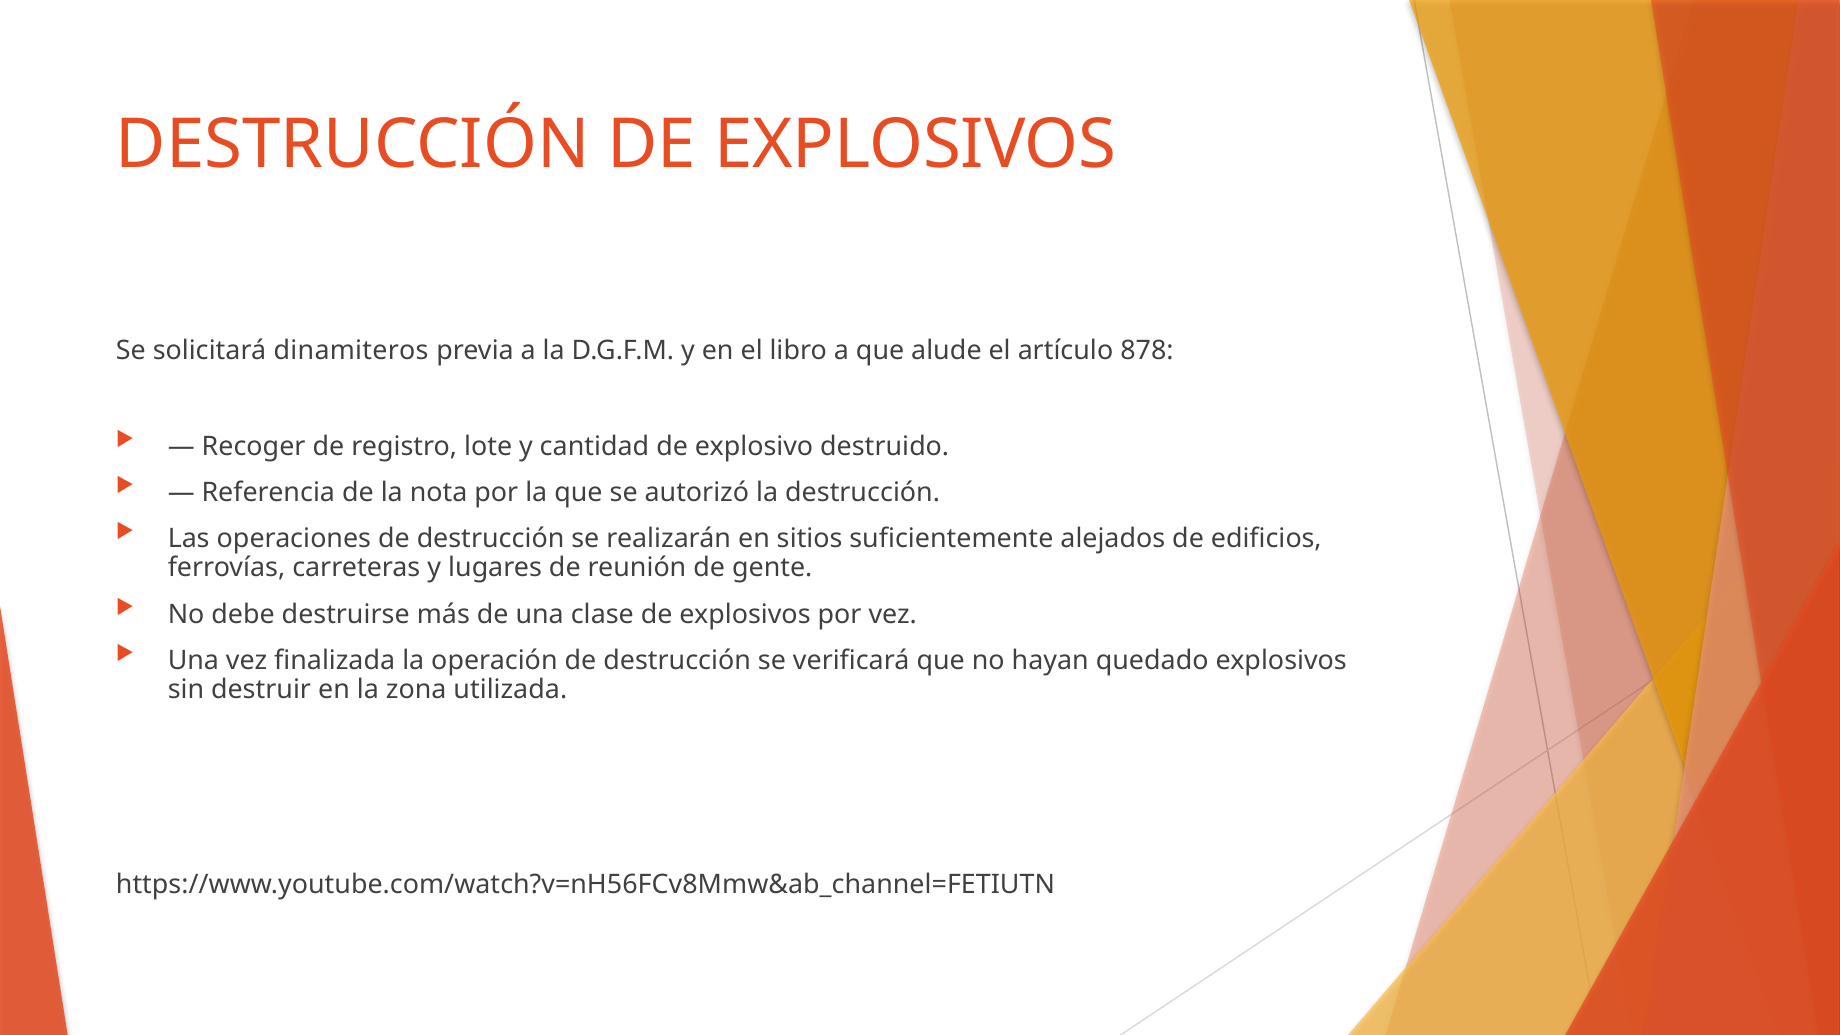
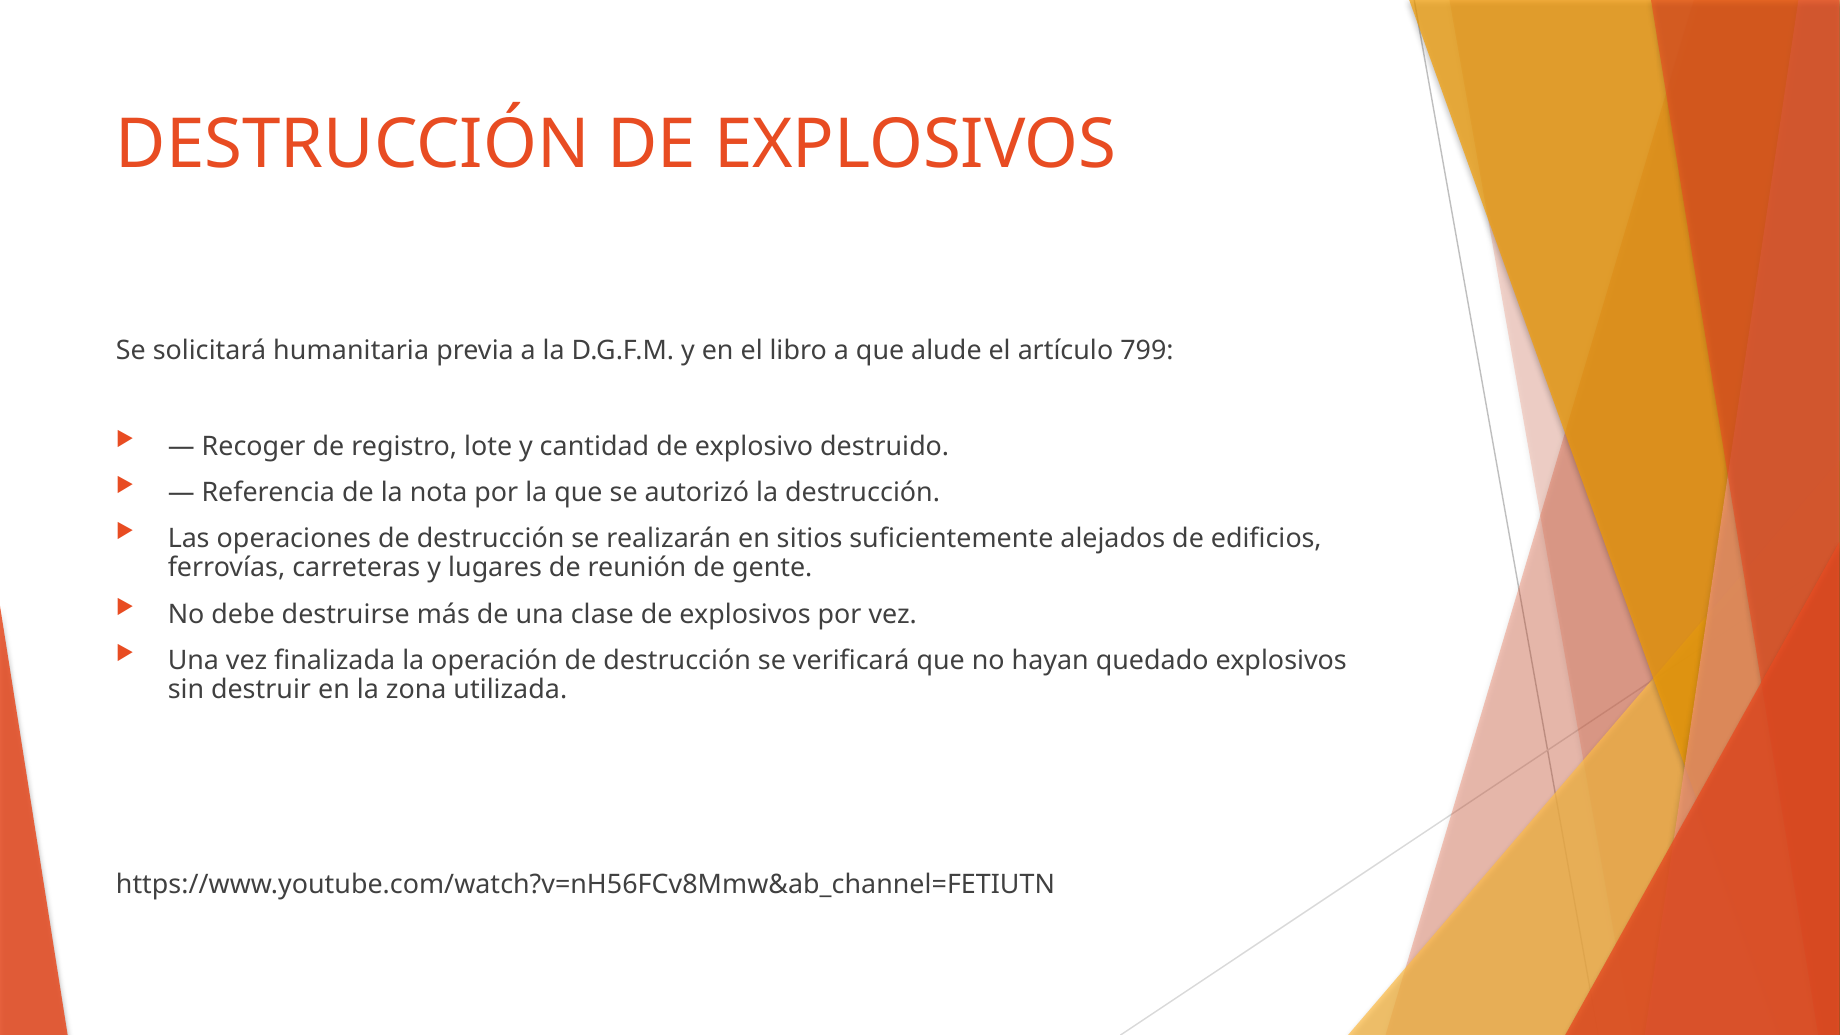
dinamiteros: dinamiteros -> humanitaria (351, 351)
878: 878 -> 799 (1147, 351)
